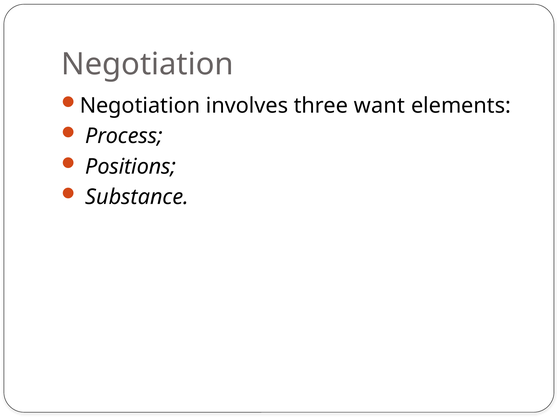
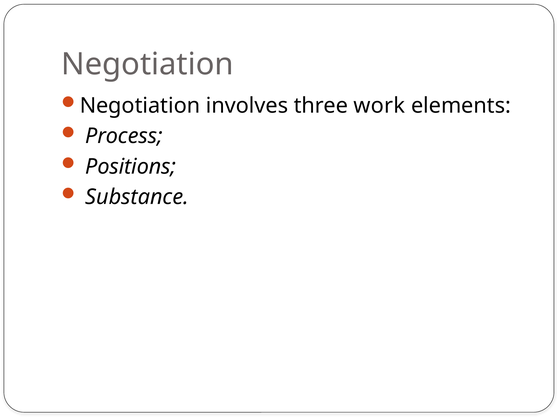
want: want -> work (379, 106)
